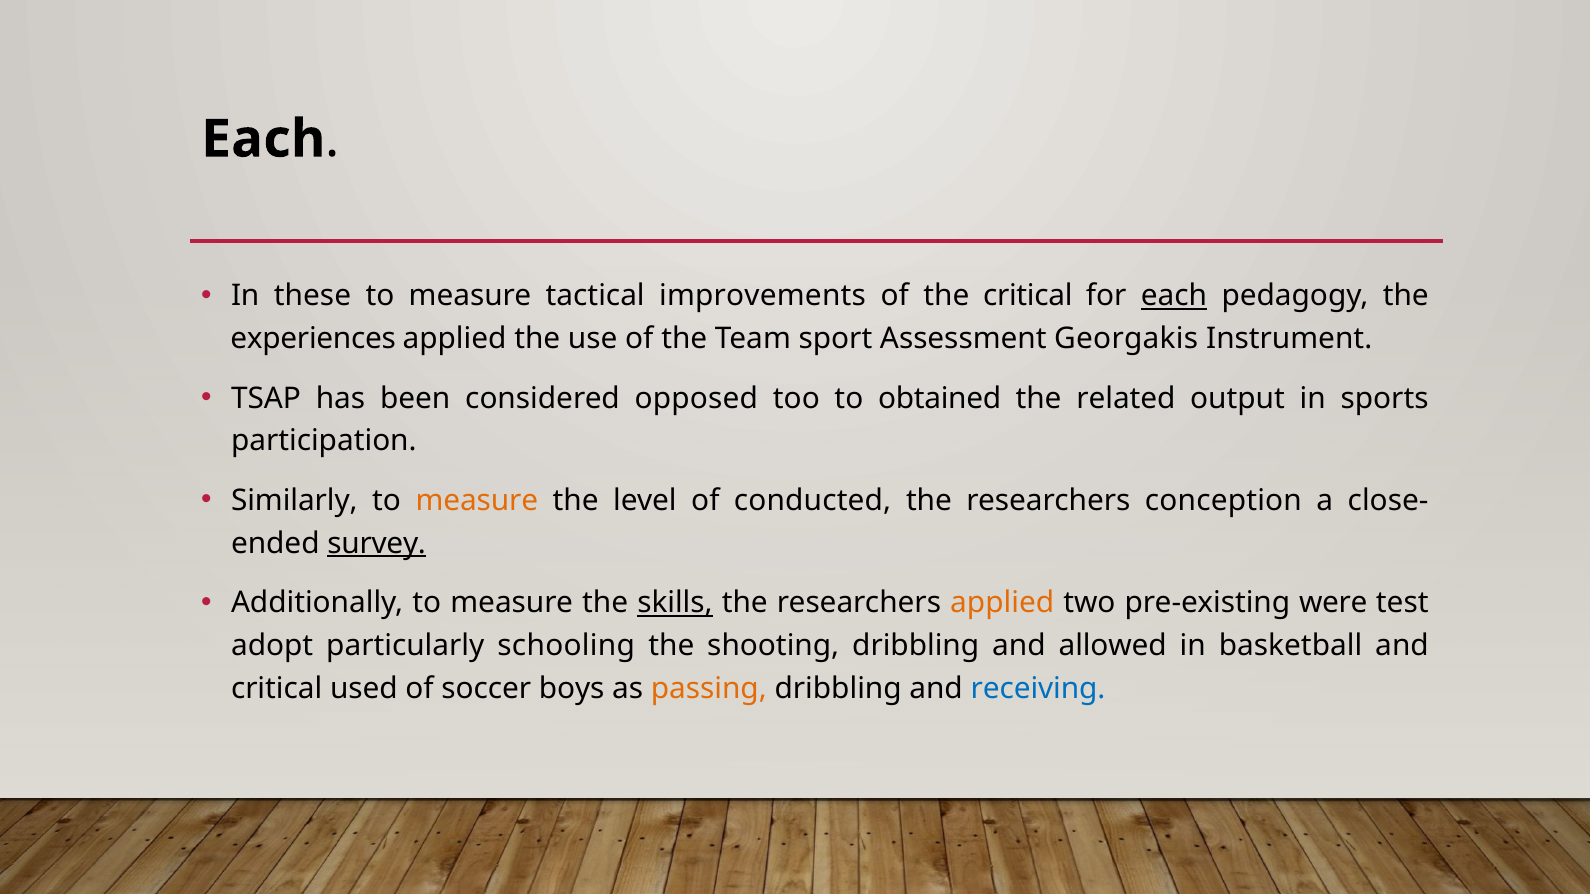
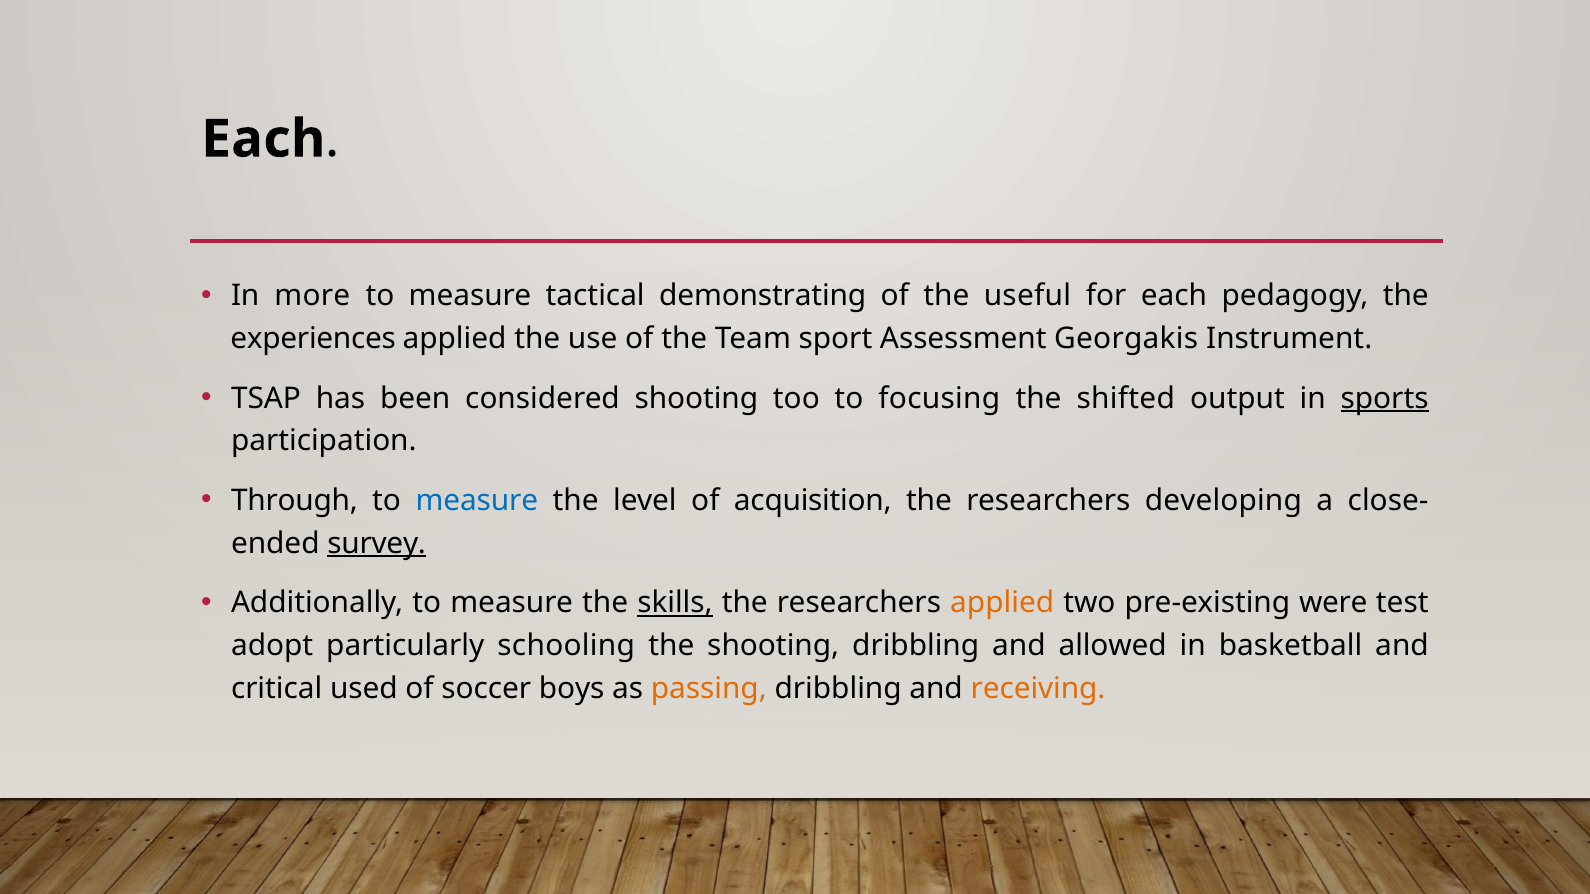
these: these -> more (312, 296)
improvements: improvements -> demonstrating (763, 296)
the critical: critical -> useful (1027, 296)
each underline: present -> none (1174, 296)
considered opposed: opposed -> shooting (696, 398)
obtained: obtained -> focusing (939, 398)
related: related -> shifted (1126, 398)
sports underline: none -> present (1385, 398)
Similarly: Similarly -> Through (294, 501)
measure colour: orange -> blue (477, 501)
conducted: conducted -> acquisition (813, 501)
conception: conception -> developing (1223, 501)
receiving colour: blue -> orange (1038, 689)
